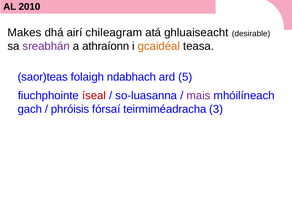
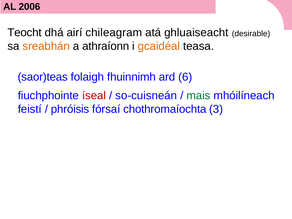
2010: 2010 -> 2006 (30, 7)
Makes: Makes -> Teocht (25, 33)
sreabhán colour: purple -> orange (46, 46)
ndabhach: ndabhach -> fhuinnimh (131, 77)
5: 5 -> 6 (185, 77)
so-luasanna: so-luasanna -> so-cuisneán (146, 96)
mais colour: purple -> green (198, 96)
gach: gach -> feistí (30, 109)
teirmiméadracha: teirmiméadracha -> chothromaíochta (165, 109)
